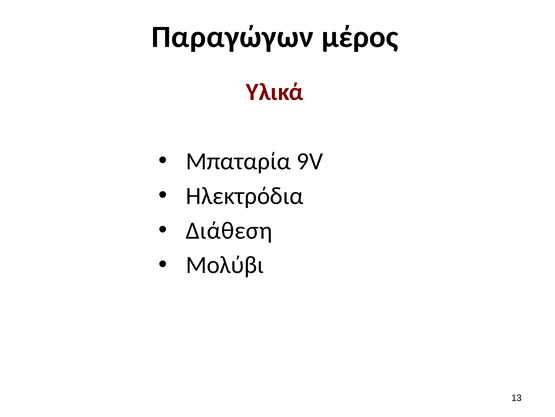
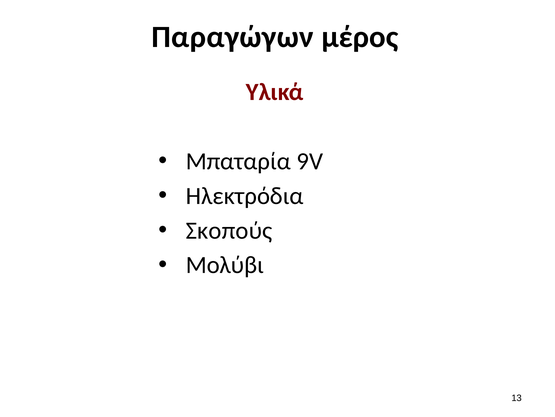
Διάθεση: Διάθεση -> Σκοπούς (229, 230)
